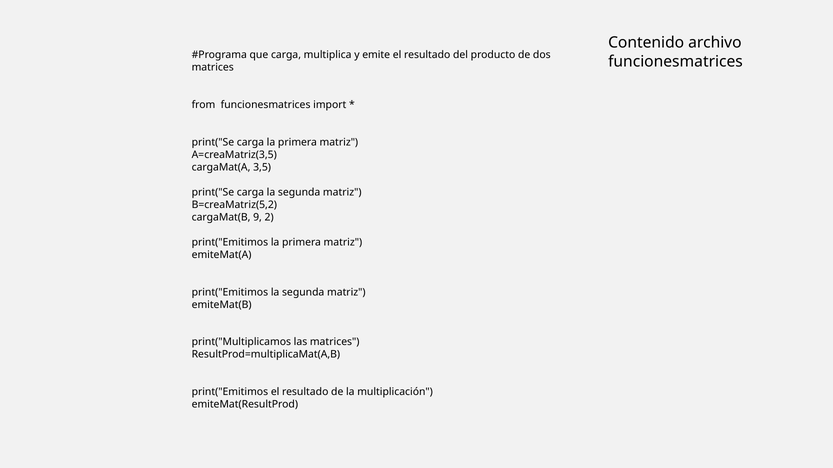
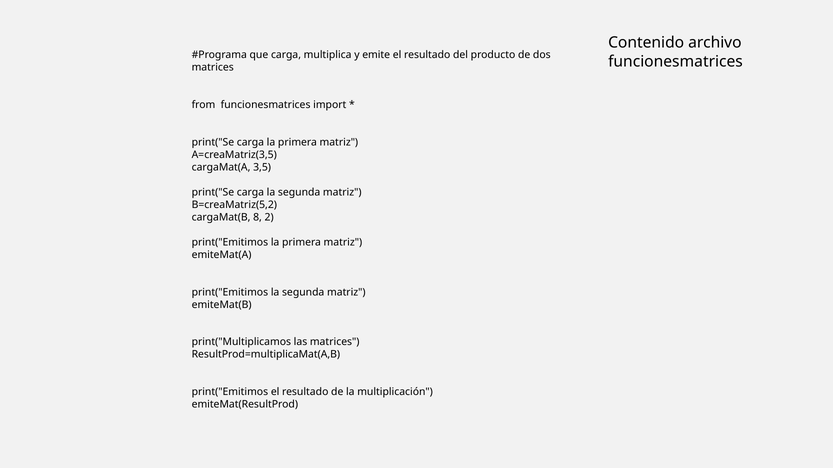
9: 9 -> 8 (258, 217)
